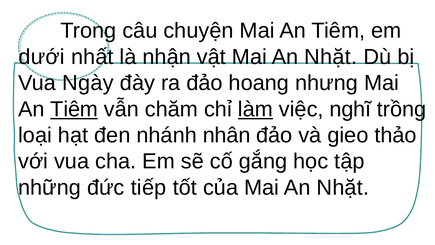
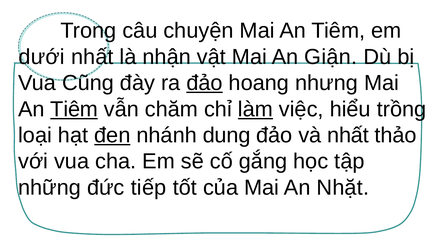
vật Mai An Nhặt: Nhặt -> Giận (331, 57)
Ngày: Ngày -> Cũng (88, 83)
đảo underline: none -> present (205, 83)
nghĩ: nghĩ -> hiểu (350, 109)
đen underline: none -> present (112, 135)
nhân: nhân -> dung (227, 135)
và gieo: gieo -> nhất (348, 135)
